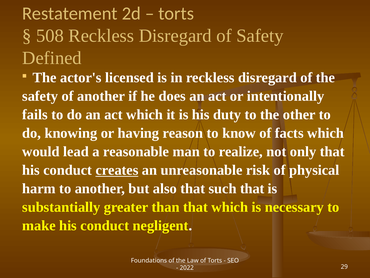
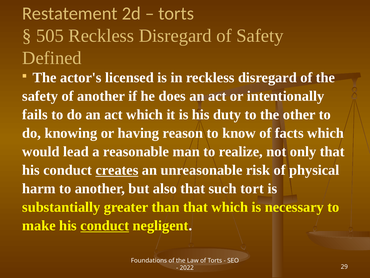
508: 508 -> 505 (50, 36)
such that: that -> tort (252, 188)
conduct underline: none -> present (105, 225)
